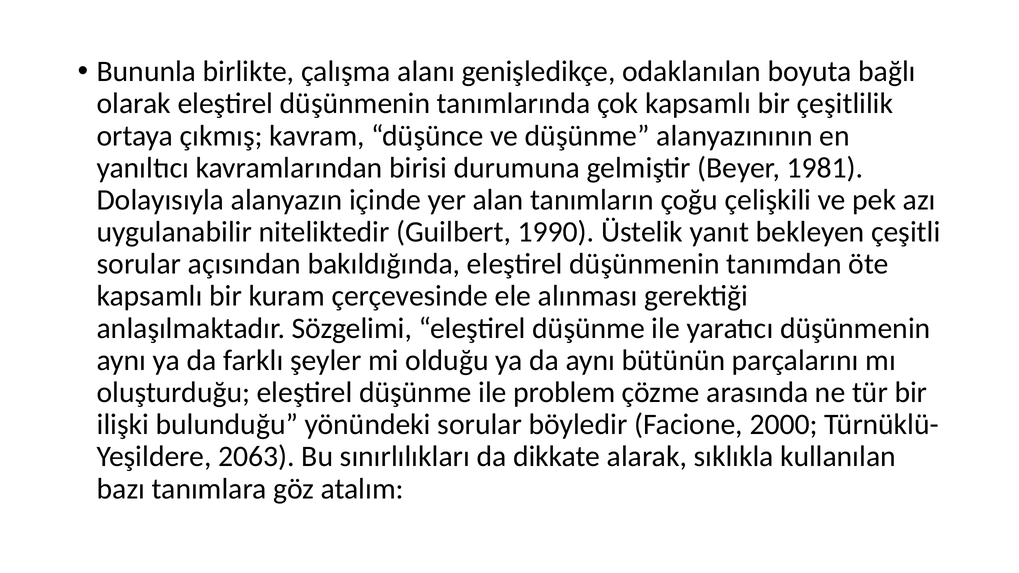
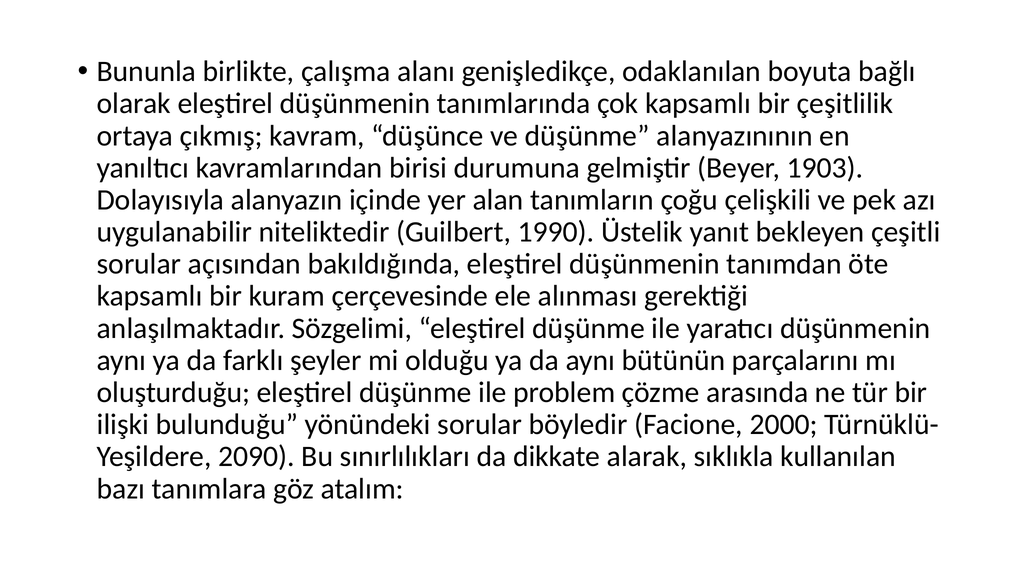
1981: 1981 -> 1903 (825, 168)
2063: 2063 -> 2090 (257, 457)
